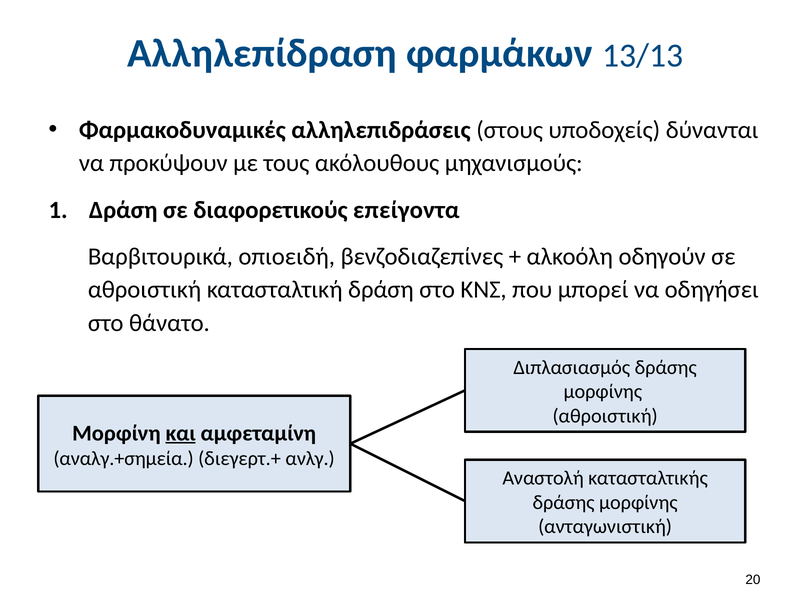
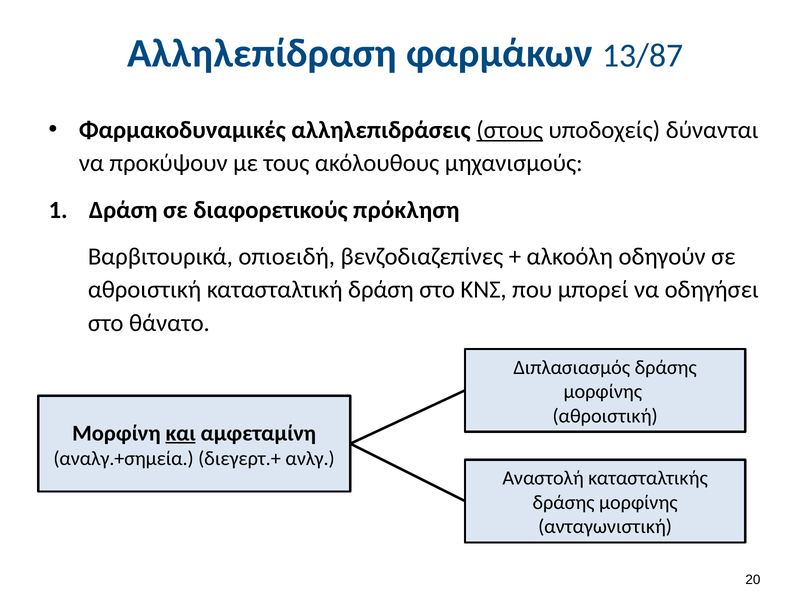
13/13: 13/13 -> 13/87 (643, 56)
στους underline: none -> present (510, 130)
επείγοντα: επείγοντα -> πρόκληση (406, 210)
